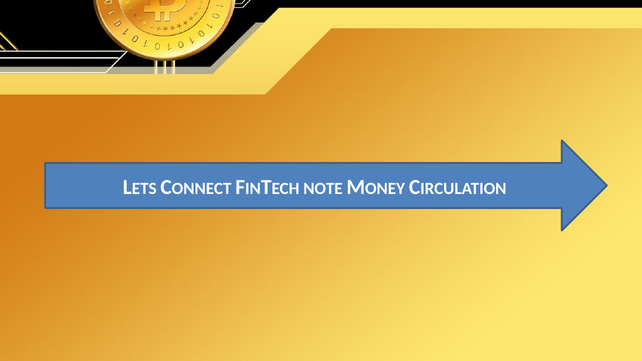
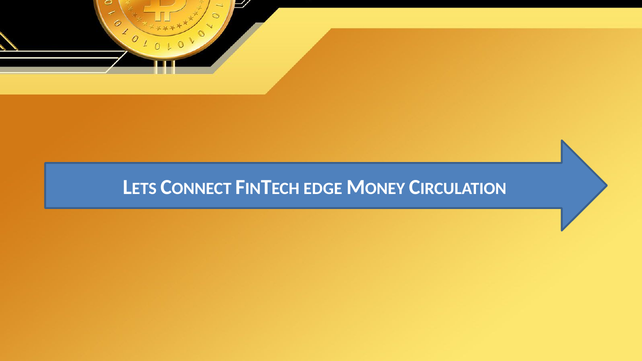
NOTE: NOTE -> EDGE (323, 188)
